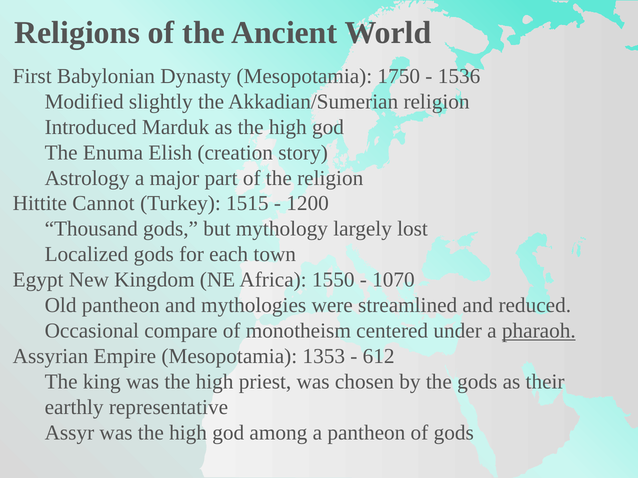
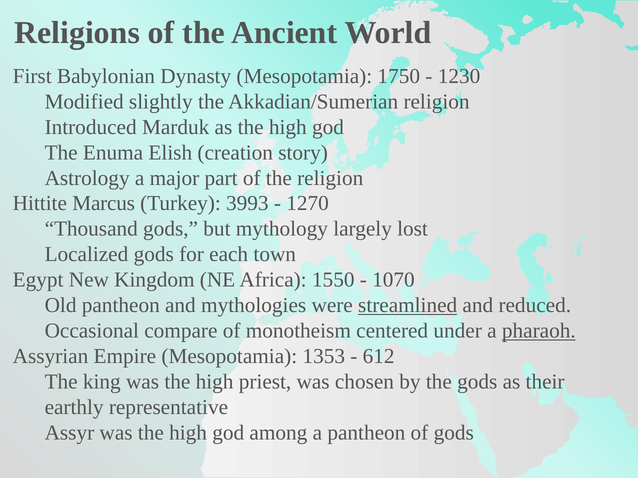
1536: 1536 -> 1230 (459, 76)
Cannot: Cannot -> Marcus (104, 204)
1515: 1515 -> 3993 (247, 204)
1200: 1200 -> 1270 (308, 204)
streamlined underline: none -> present (408, 306)
